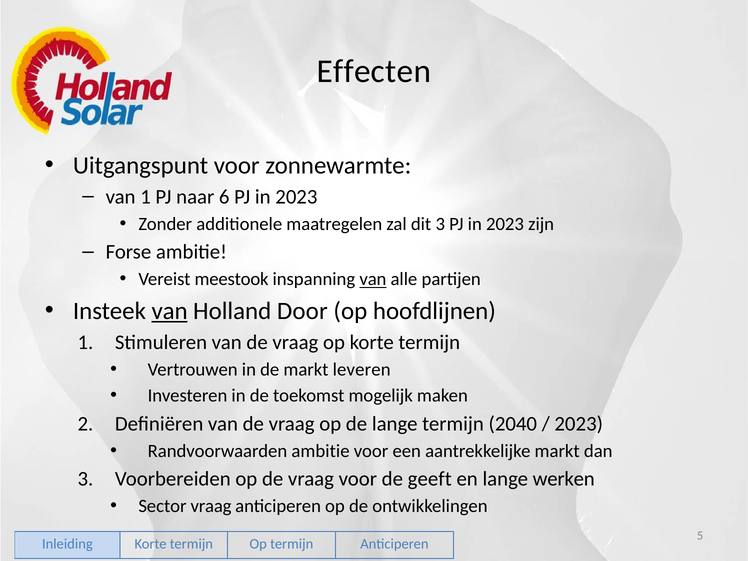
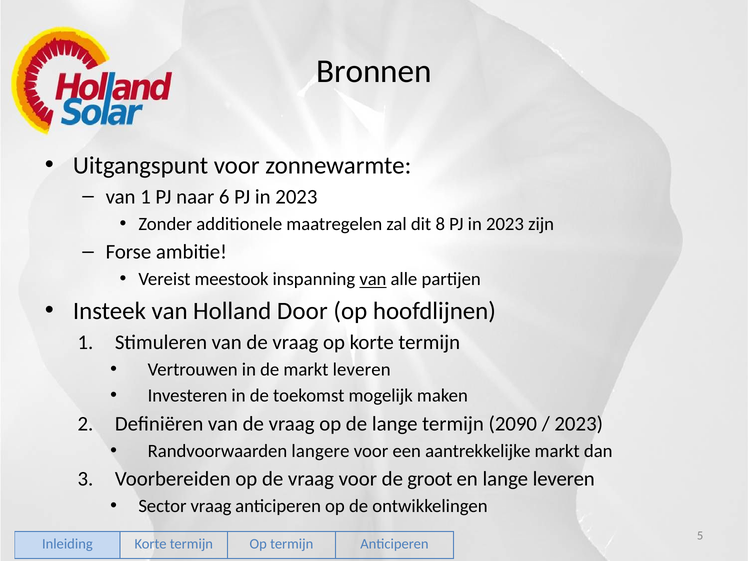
Effecten: Effecten -> Bronnen (374, 72)
dit 3: 3 -> 8 (440, 224)
van underline: present -> none (170, 311)
2040: 2040 -> 2090 (513, 424)
Randvoorwaarden ambitie: ambitie -> langere (320, 451)
geeft: geeft -> groot (430, 479)
lange werken: werken -> leveren (564, 479)
